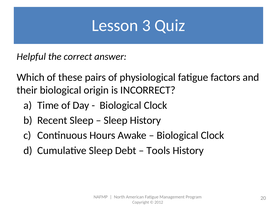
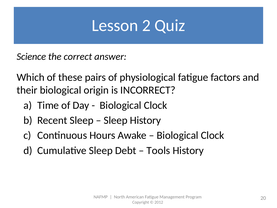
3: 3 -> 2 (146, 25)
Helpful: Helpful -> Science (31, 57)
